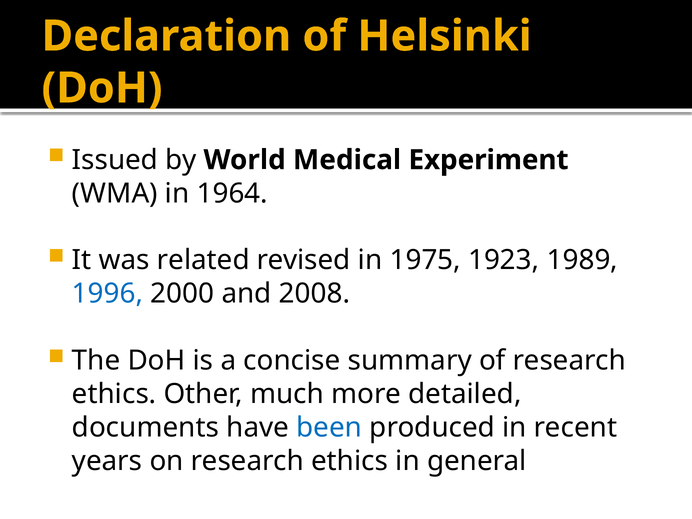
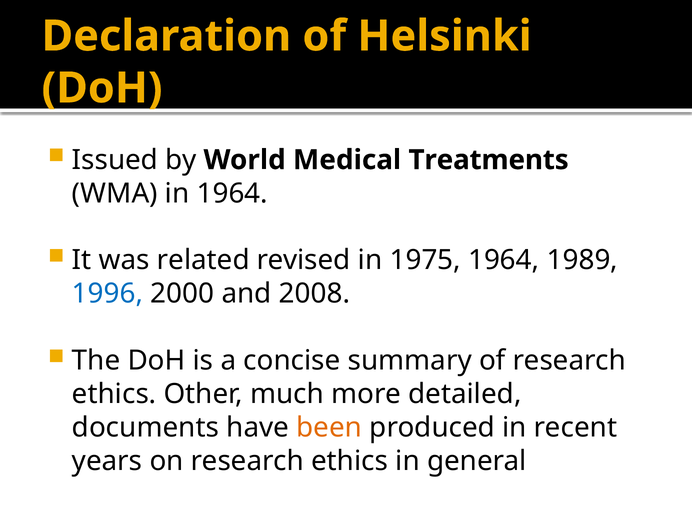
Experiment: Experiment -> Treatments (489, 160)
1975 1923: 1923 -> 1964 (504, 260)
been colour: blue -> orange (329, 428)
